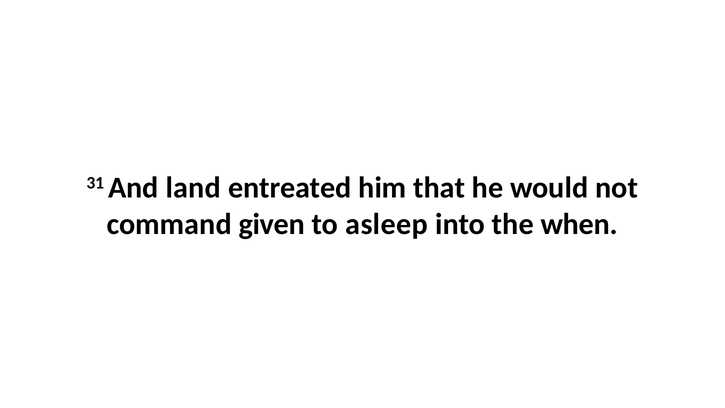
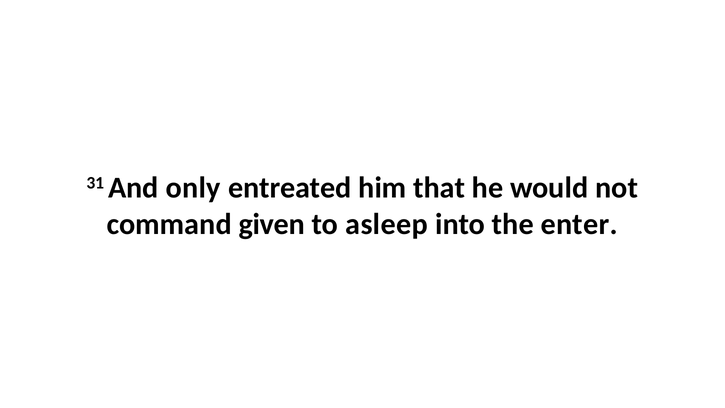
land: land -> only (193, 188)
when: when -> enter (579, 224)
